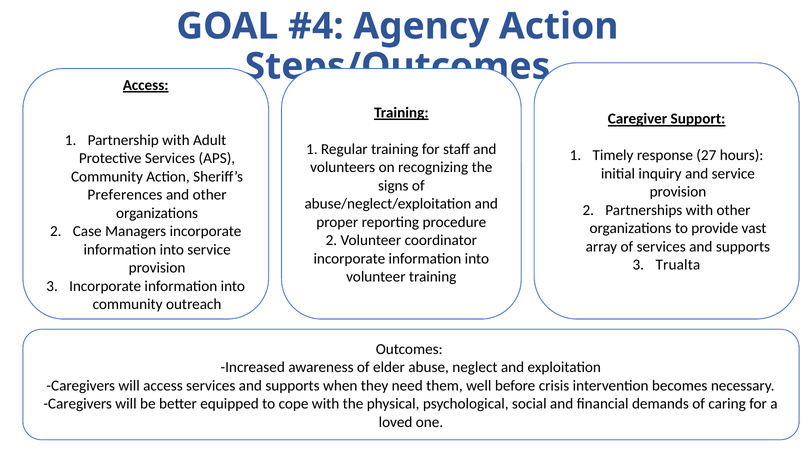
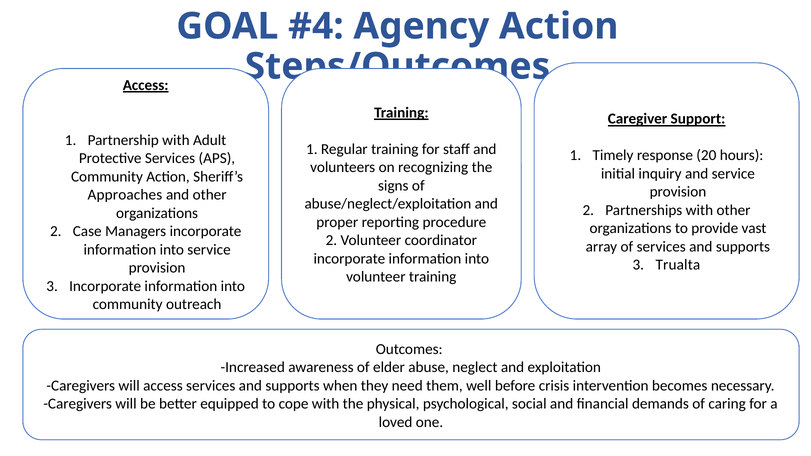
27: 27 -> 20 (706, 156)
Preferences: Preferences -> Approaches (125, 195)
